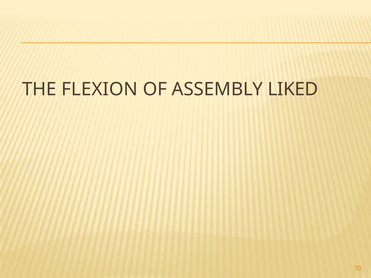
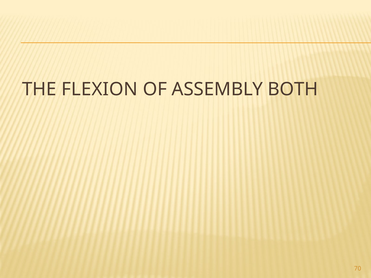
LIKED: LIKED -> BOTH (293, 89)
